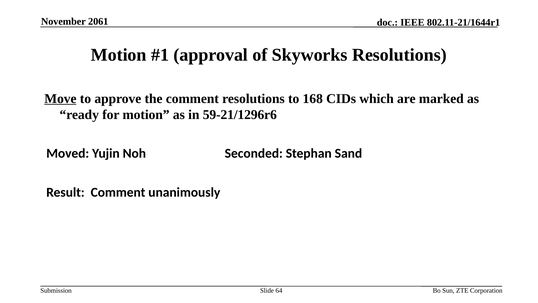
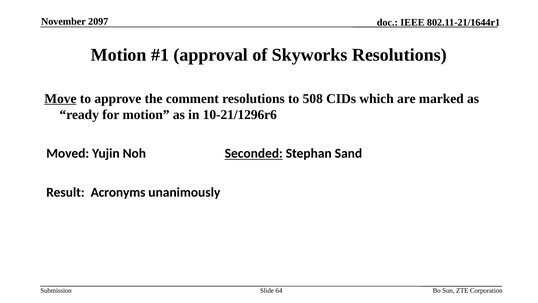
2061: 2061 -> 2097 (98, 21)
168: 168 -> 508 (313, 98)
59-21/1296r6: 59-21/1296r6 -> 10-21/1296r6 (240, 115)
Seconded underline: none -> present (254, 153)
Result Comment: Comment -> Acronyms (118, 192)
